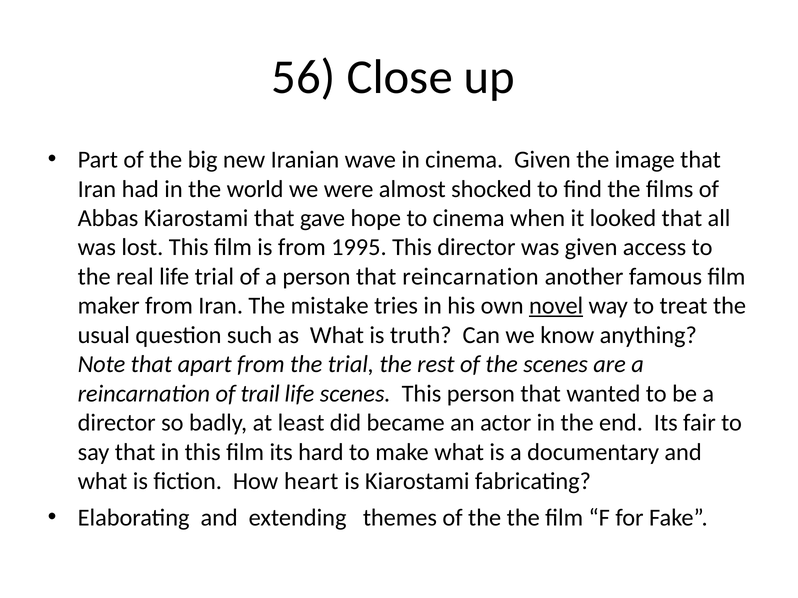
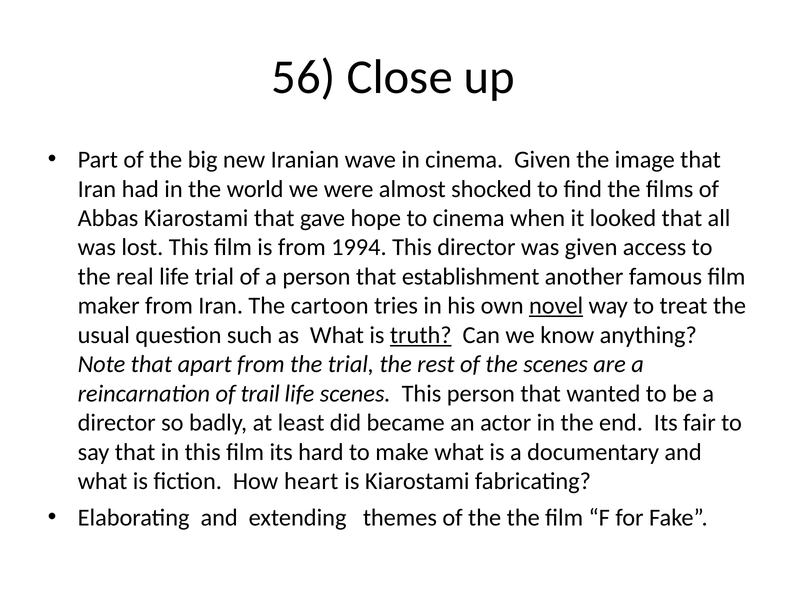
1995: 1995 -> 1994 (359, 248)
that reincarnation: reincarnation -> establishment (471, 277)
mistake: mistake -> cartoon (330, 306)
truth underline: none -> present (421, 335)
